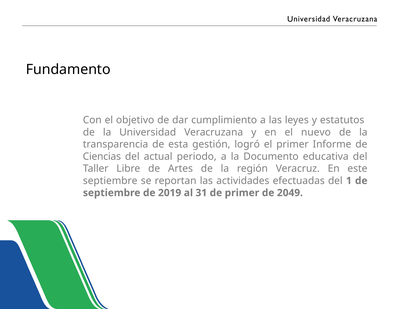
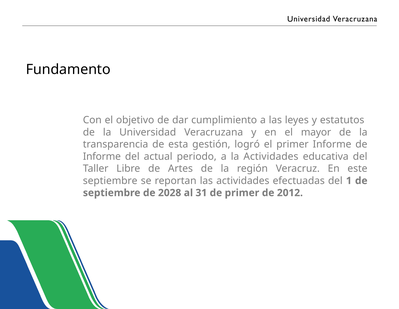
nuevo: nuevo -> mayor (316, 132)
Ciencias: Ciencias -> Informe (102, 156)
la Documento: Documento -> Actividades (271, 156)
2019: 2019 -> 2028 (170, 193)
2049: 2049 -> 2012 (290, 193)
